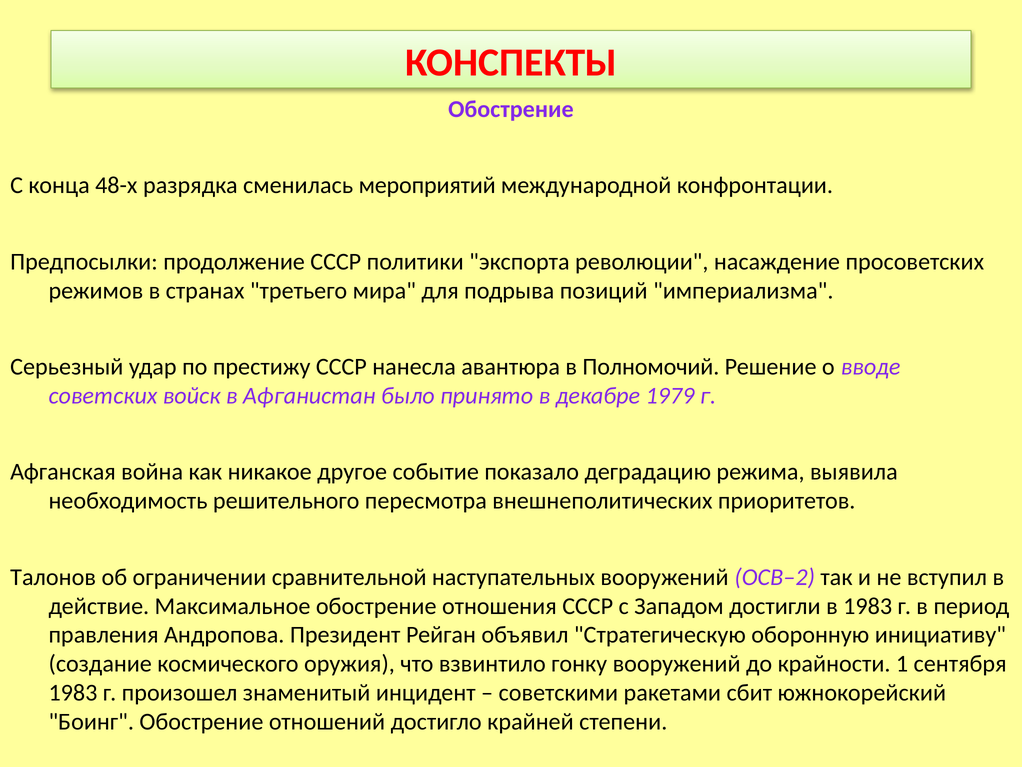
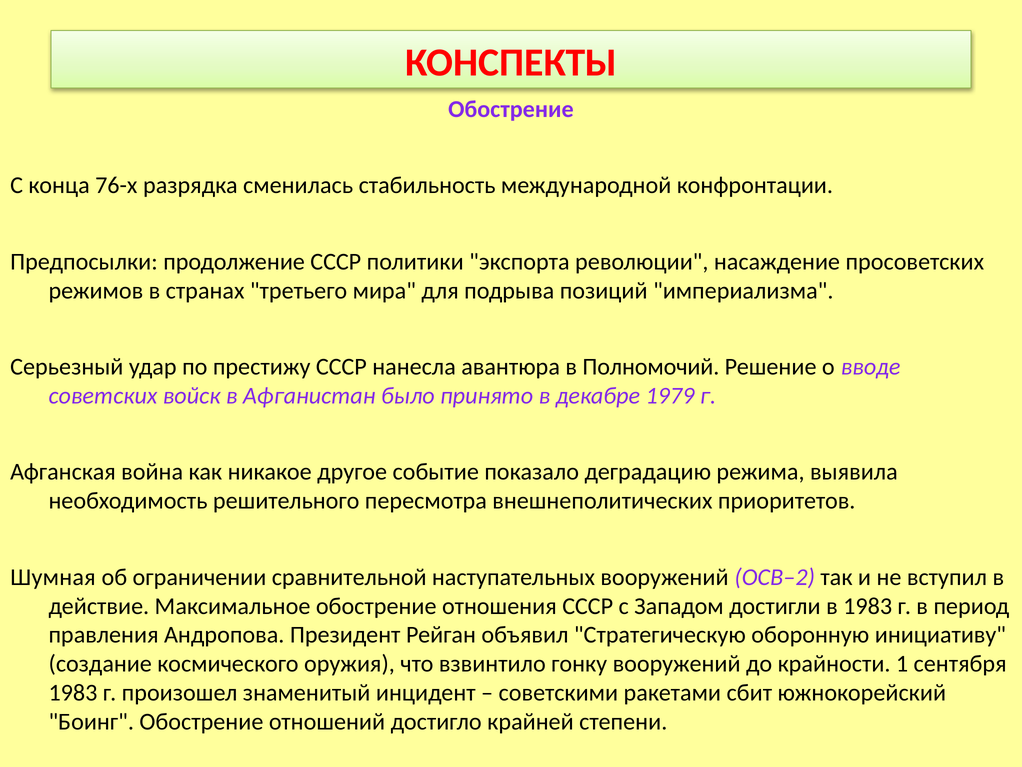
48-х: 48-х -> 76-х (116, 185)
мероприятий: мероприятий -> стабильность (427, 185)
Талонов: Талонов -> Шумная (53, 577)
